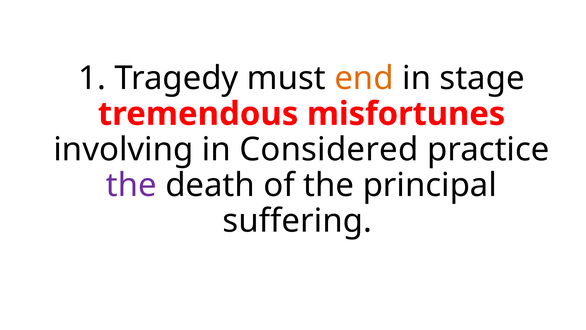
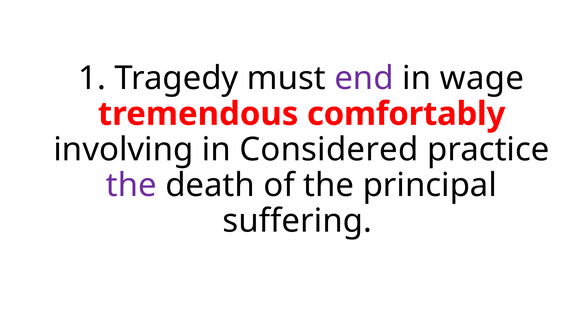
end colour: orange -> purple (364, 78)
stage: stage -> wage (482, 78)
misfortunes: misfortunes -> comfortably (406, 114)
